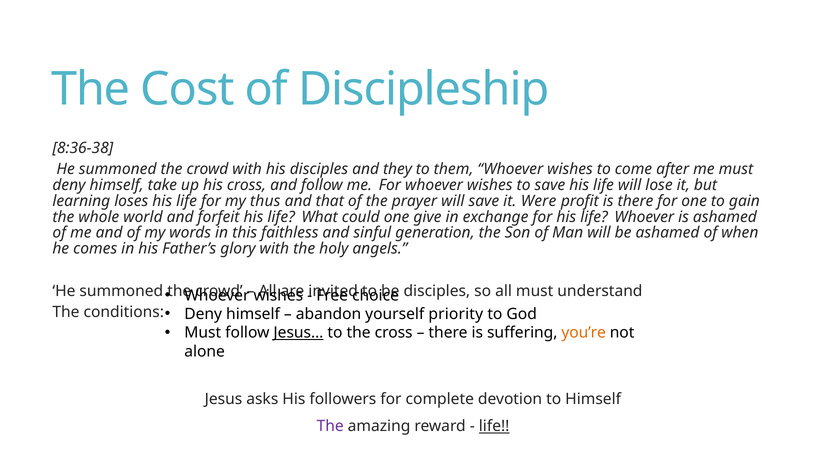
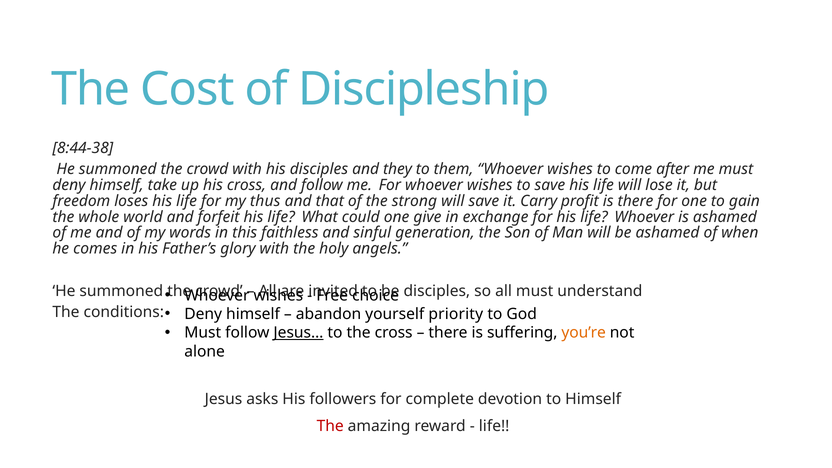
8:36-38: 8:36-38 -> 8:44-38 (83, 148)
learning: learning -> freedom (81, 201)
prayer: prayer -> strong (414, 201)
Were: Were -> Carry (539, 201)
The colour: purple -> red (330, 426)
life underline: present -> none (494, 426)
